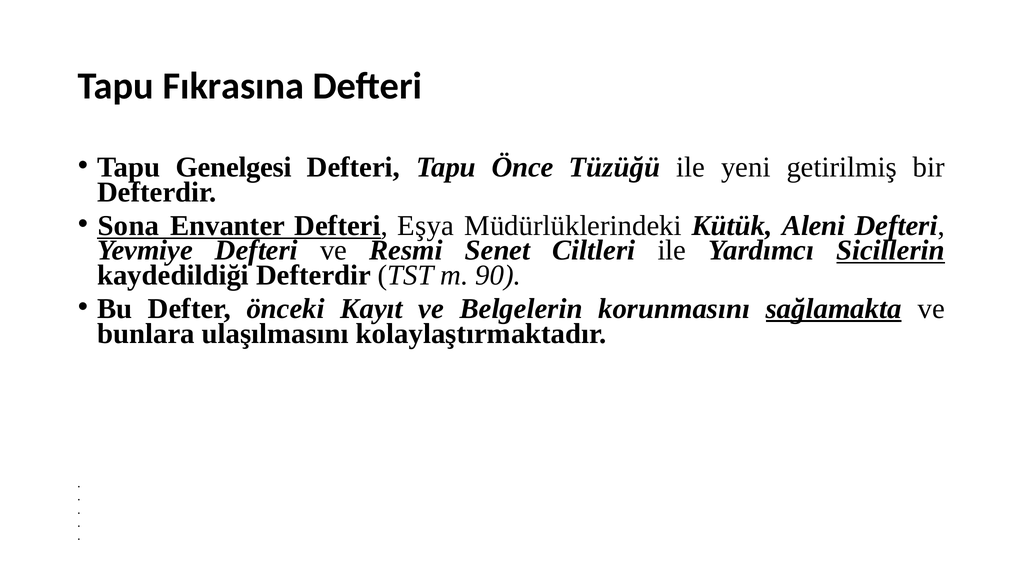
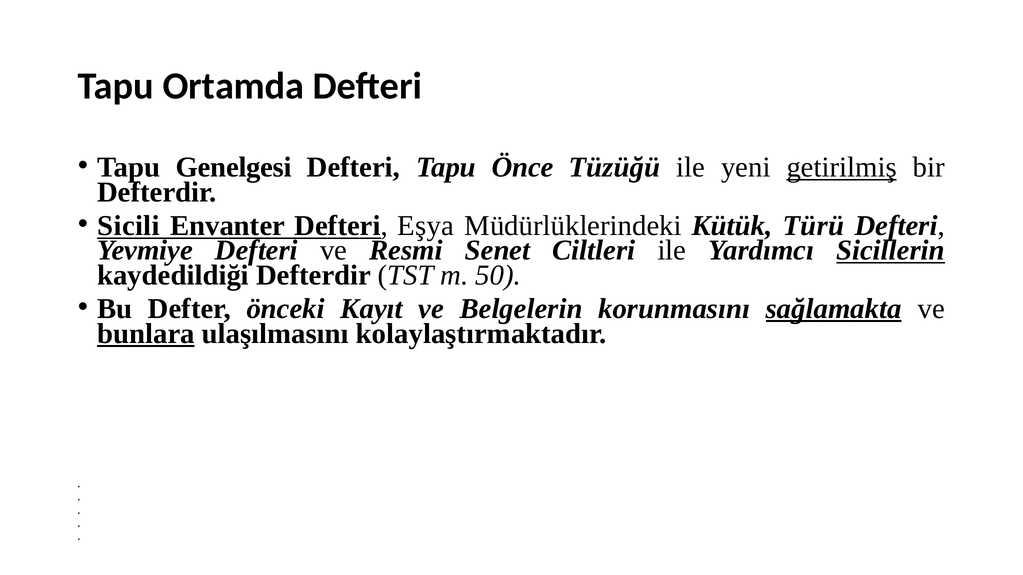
Fıkrasına: Fıkrasına -> Ortamda (233, 86)
getirilmiş underline: none -> present (842, 167)
Sona: Sona -> Sicili (129, 226)
Aleni: Aleni -> Türü (813, 226)
90: 90 -> 50 (498, 275)
bunlara underline: none -> present (146, 334)
